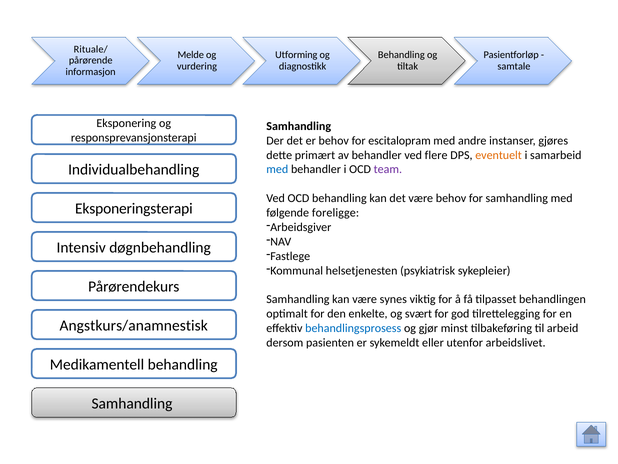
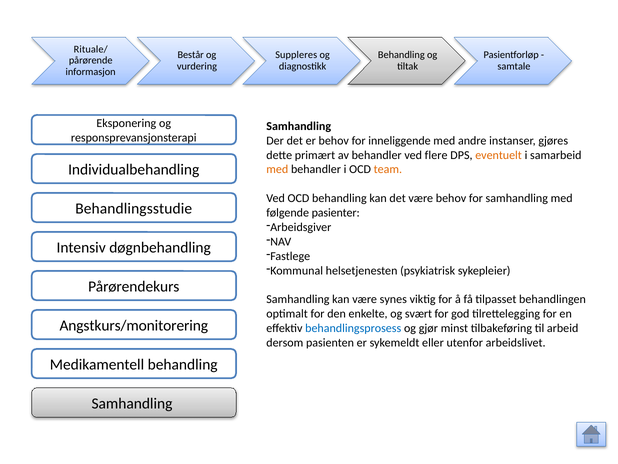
Melde: Melde -> Består (191, 55)
Utforming: Utforming -> Suppleres (296, 55)
escitalopram: escitalopram -> inneliggende (400, 140)
med colour: blue -> orange (277, 169)
team colour: purple -> orange (388, 169)
Eksponeringsterapi: Eksponeringsterapi -> Behandlingsstudie (134, 208)
foreligge: foreligge -> pasienter (336, 213)
Angstkurs/anamnestisk: Angstkurs/anamnestisk -> Angstkurs/monitorering (134, 325)
